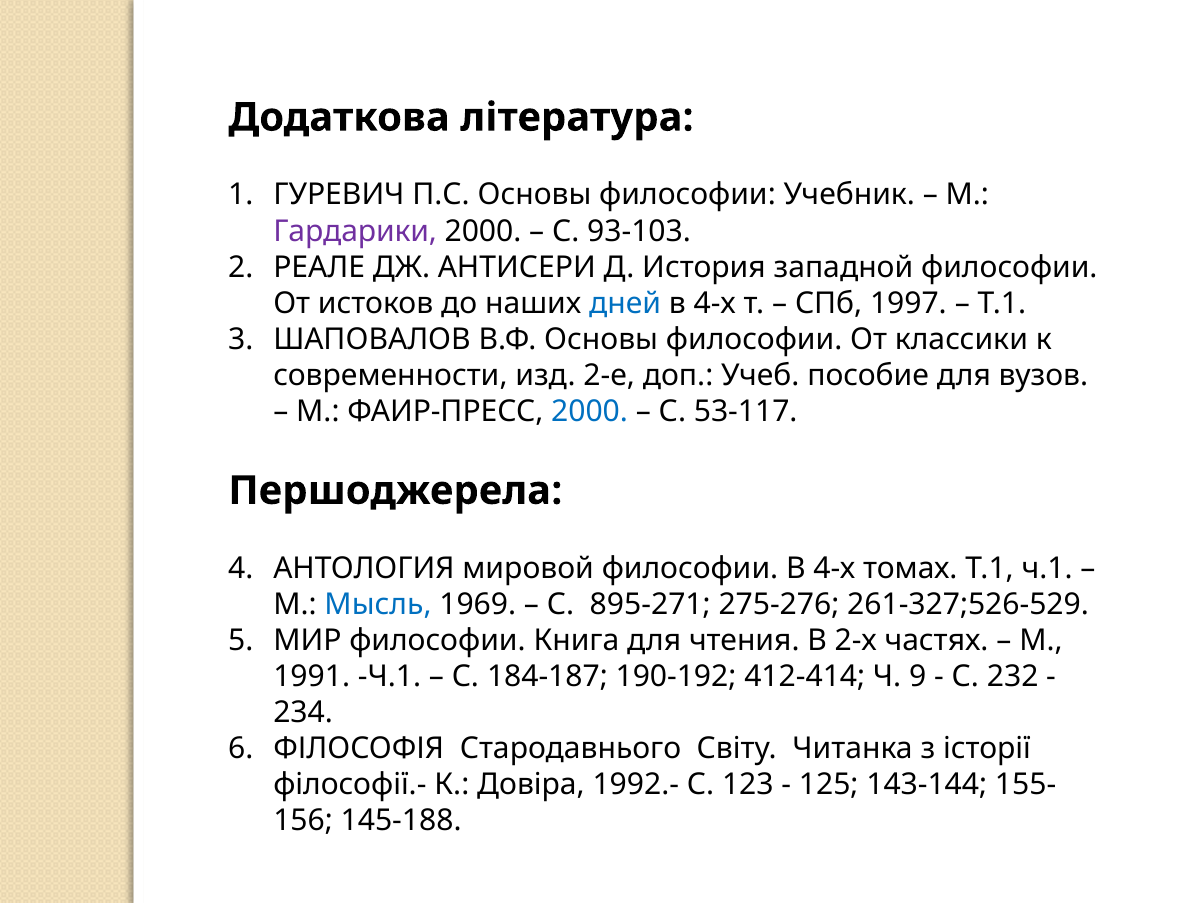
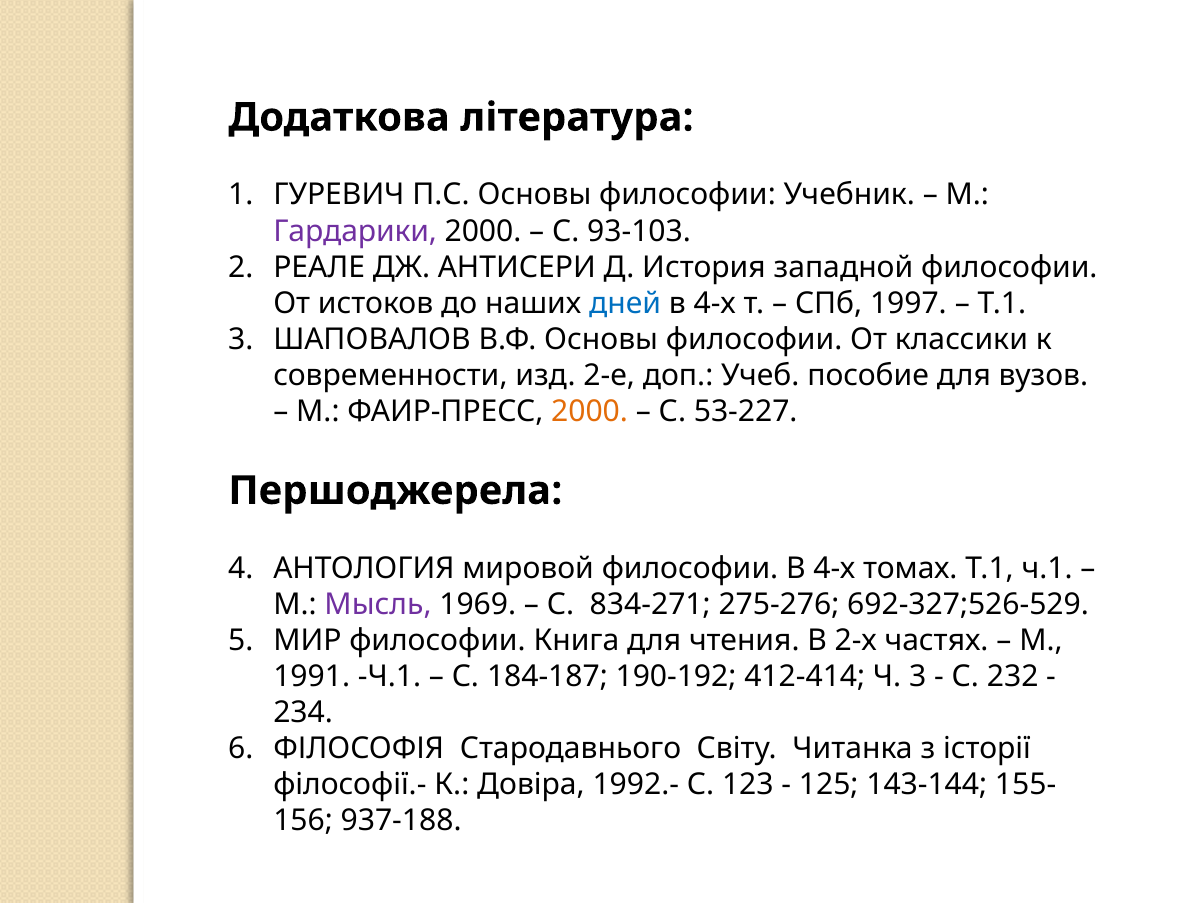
2000 colour: blue -> orange (590, 412)
53-117: 53-117 -> 53-227 (746, 412)
Мысль colour: blue -> purple (378, 604)
895-271: 895-271 -> 834-271 (650, 604)
261-327;526-529: 261-327;526-529 -> 692-327;526-529 (968, 604)
Ч 9: 9 -> 3 (918, 677)
145-188: 145-188 -> 937-188 (401, 821)
